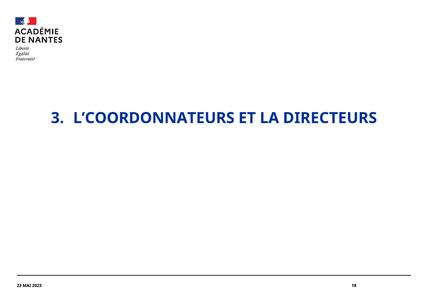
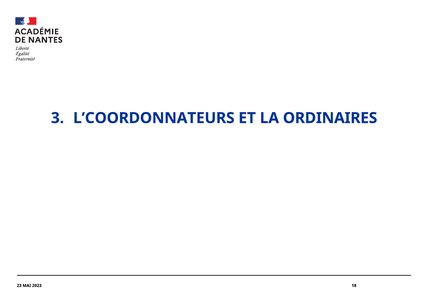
DIRECTEURS: DIRECTEURS -> ORDINAIRES (330, 118)
